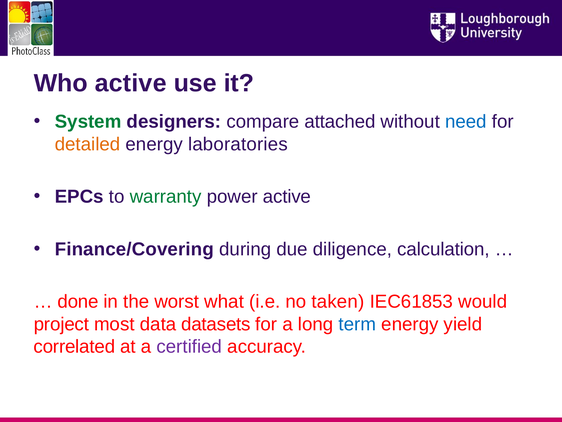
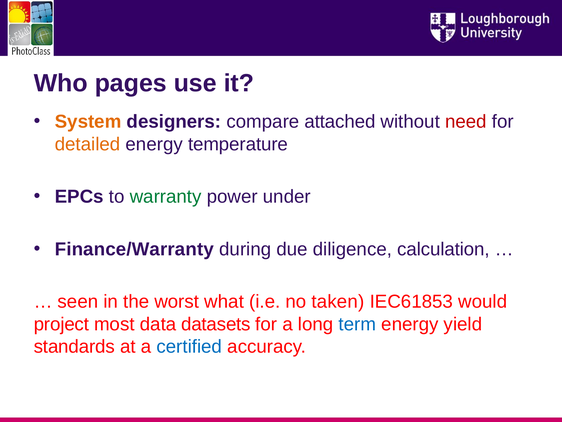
Who active: active -> pages (131, 83)
System colour: green -> orange (88, 122)
need colour: blue -> red (466, 122)
laboratories: laboratories -> temperature (238, 144)
power active: active -> under (287, 197)
Finance/Covering: Finance/Covering -> Finance/Warranty (134, 249)
done: done -> seen (78, 301)
correlated: correlated -> standards (74, 346)
certified colour: purple -> blue (189, 346)
